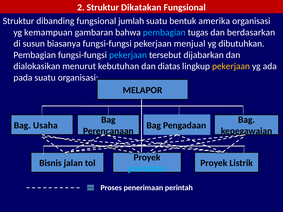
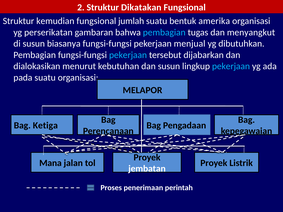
dibanding: dibanding -> kemudian (55, 21)
kemampuan: kemampuan -> perserikatan (48, 32)
berdasarkan: berdasarkan -> menyangkut (251, 32)
dan diatas: diatas -> susun (169, 66)
pekerjaan colour: yellow -> light blue (231, 66)
Usaha: Usaha -> Ketiga (45, 126)
Bisnis: Bisnis -> Mana (50, 163)
jembatan colour: light blue -> white (147, 169)
